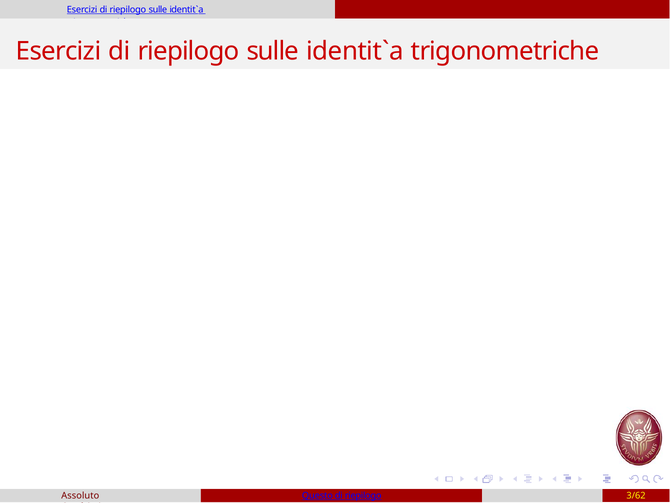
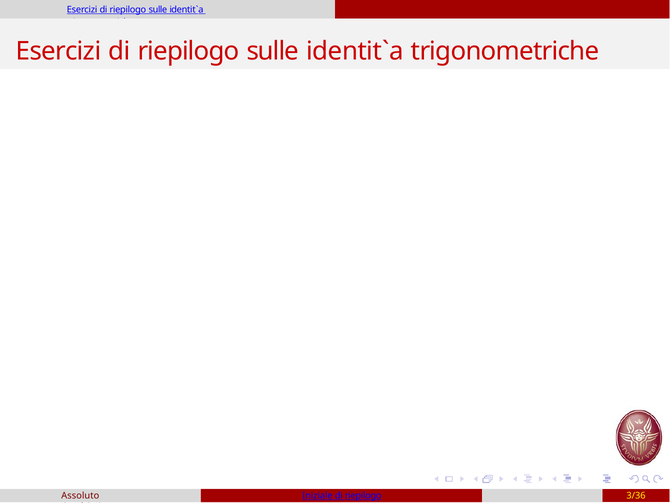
Questo: Questo -> Iniziale (317, 496)
3/62: 3/62 -> 3/36 (636, 496)
